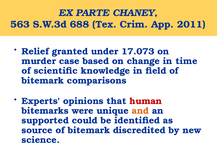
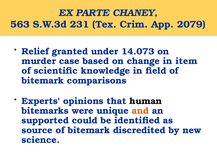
688: 688 -> 231 (80, 25)
2011: 2011 -> 2079 (191, 25)
17.073: 17.073 -> 14.073 (138, 52)
time: time -> item (187, 61)
human colour: red -> black (146, 102)
